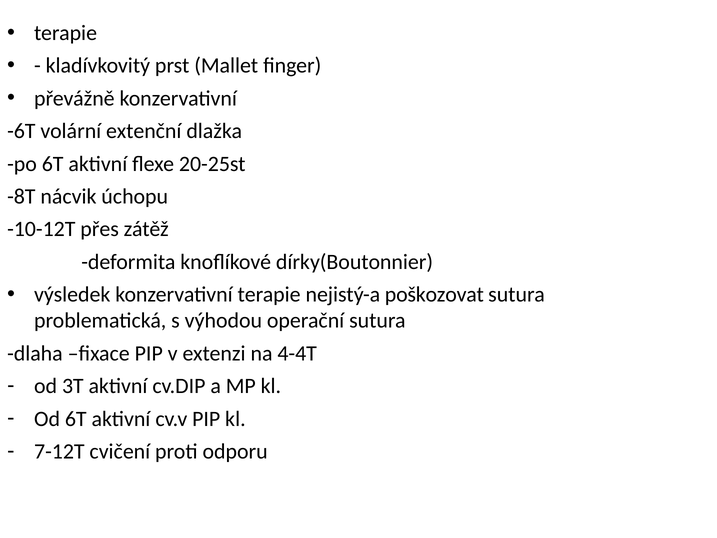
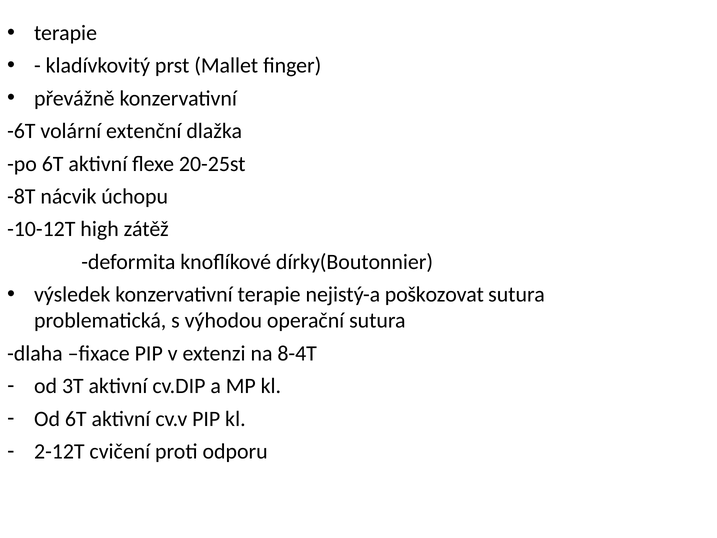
přes: přes -> high (100, 229)
4-4T: 4-4T -> 8-4T (297, 353)
7-12T: 7-12T -> 2-12T (59, 451)
